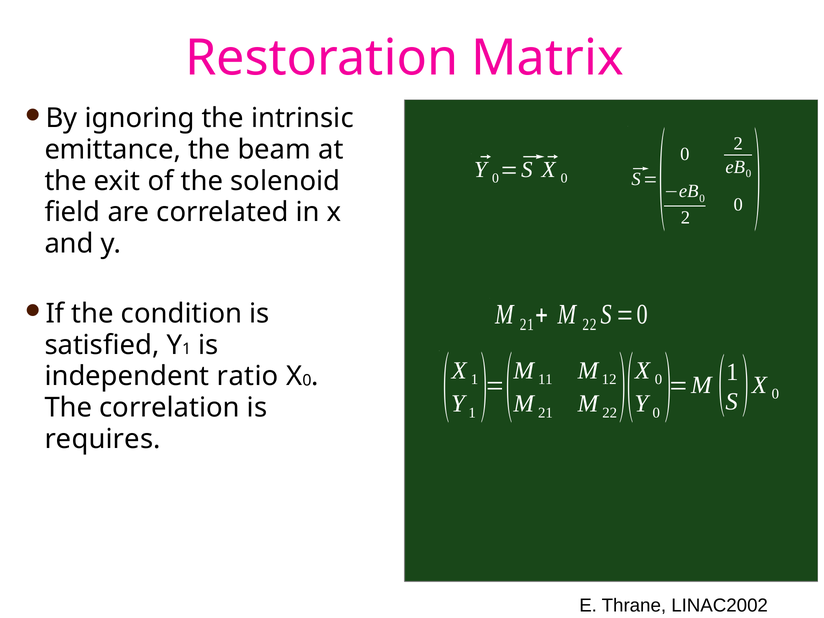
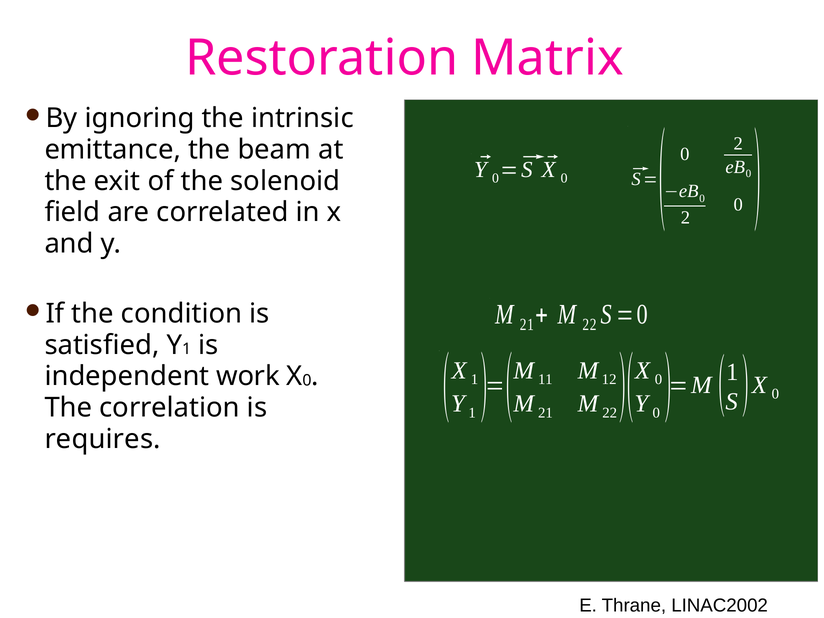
ratio: ratio -> work (248, 376)
